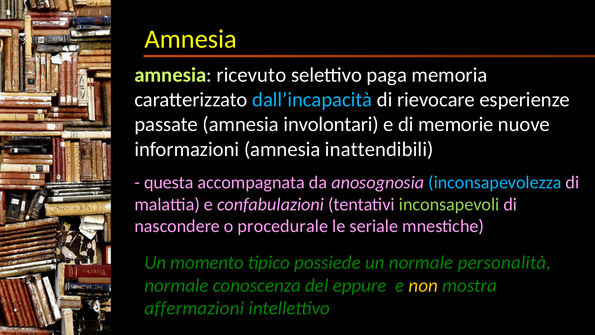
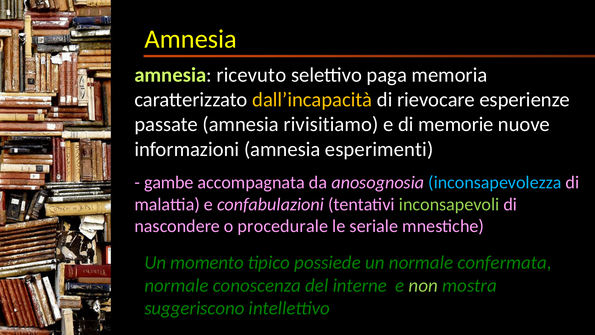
dall’incapacità colour: light blue -> yellow (312, 100)
involontari: involontari -> rivisitiamo (331, 124)
inattendibili: inattendibili -> esperimenti (379, 149)
questa: questa -> gambe (169, 182)
personalità: personalità -> confermata (505, 262)
eppure: eppure -> interne (360, 285)
non colour: yellow -> light green (423, 285)
affermazioni: affermazioni -> suggeriscono (194, 308)
